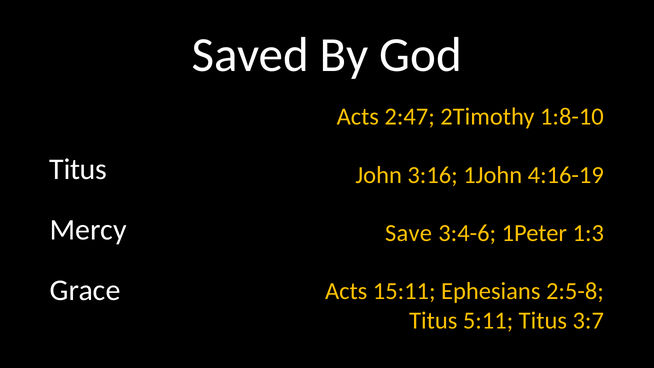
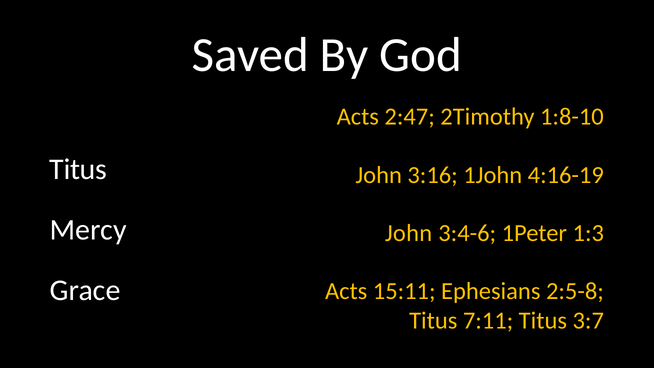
Save: Save -> John (409, 233)
5:11: 5:11 -> 7:11 (488, 320)
